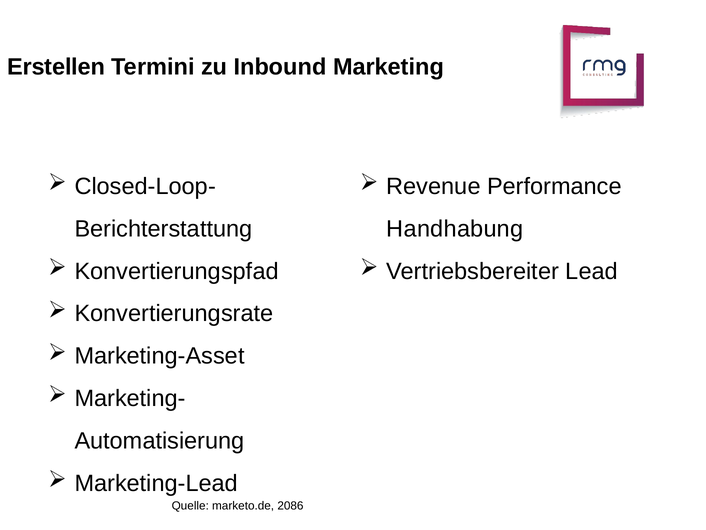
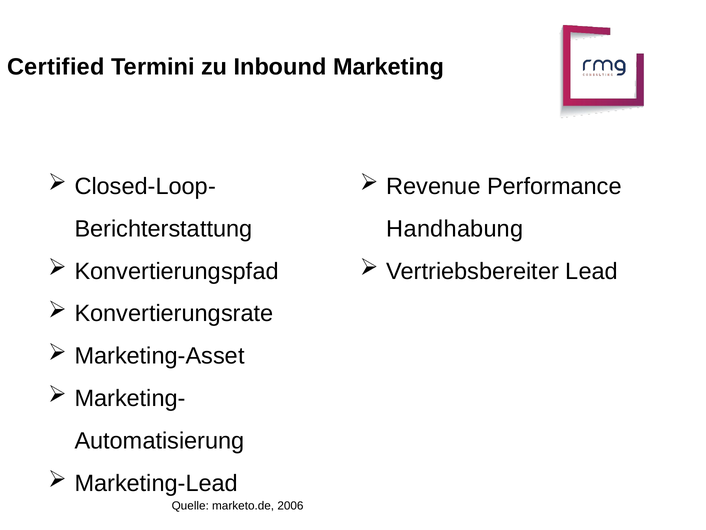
Erstellen: Erstellen -> Certified (56, 67)
2086: 2086 -> 2006 (290, 506)
